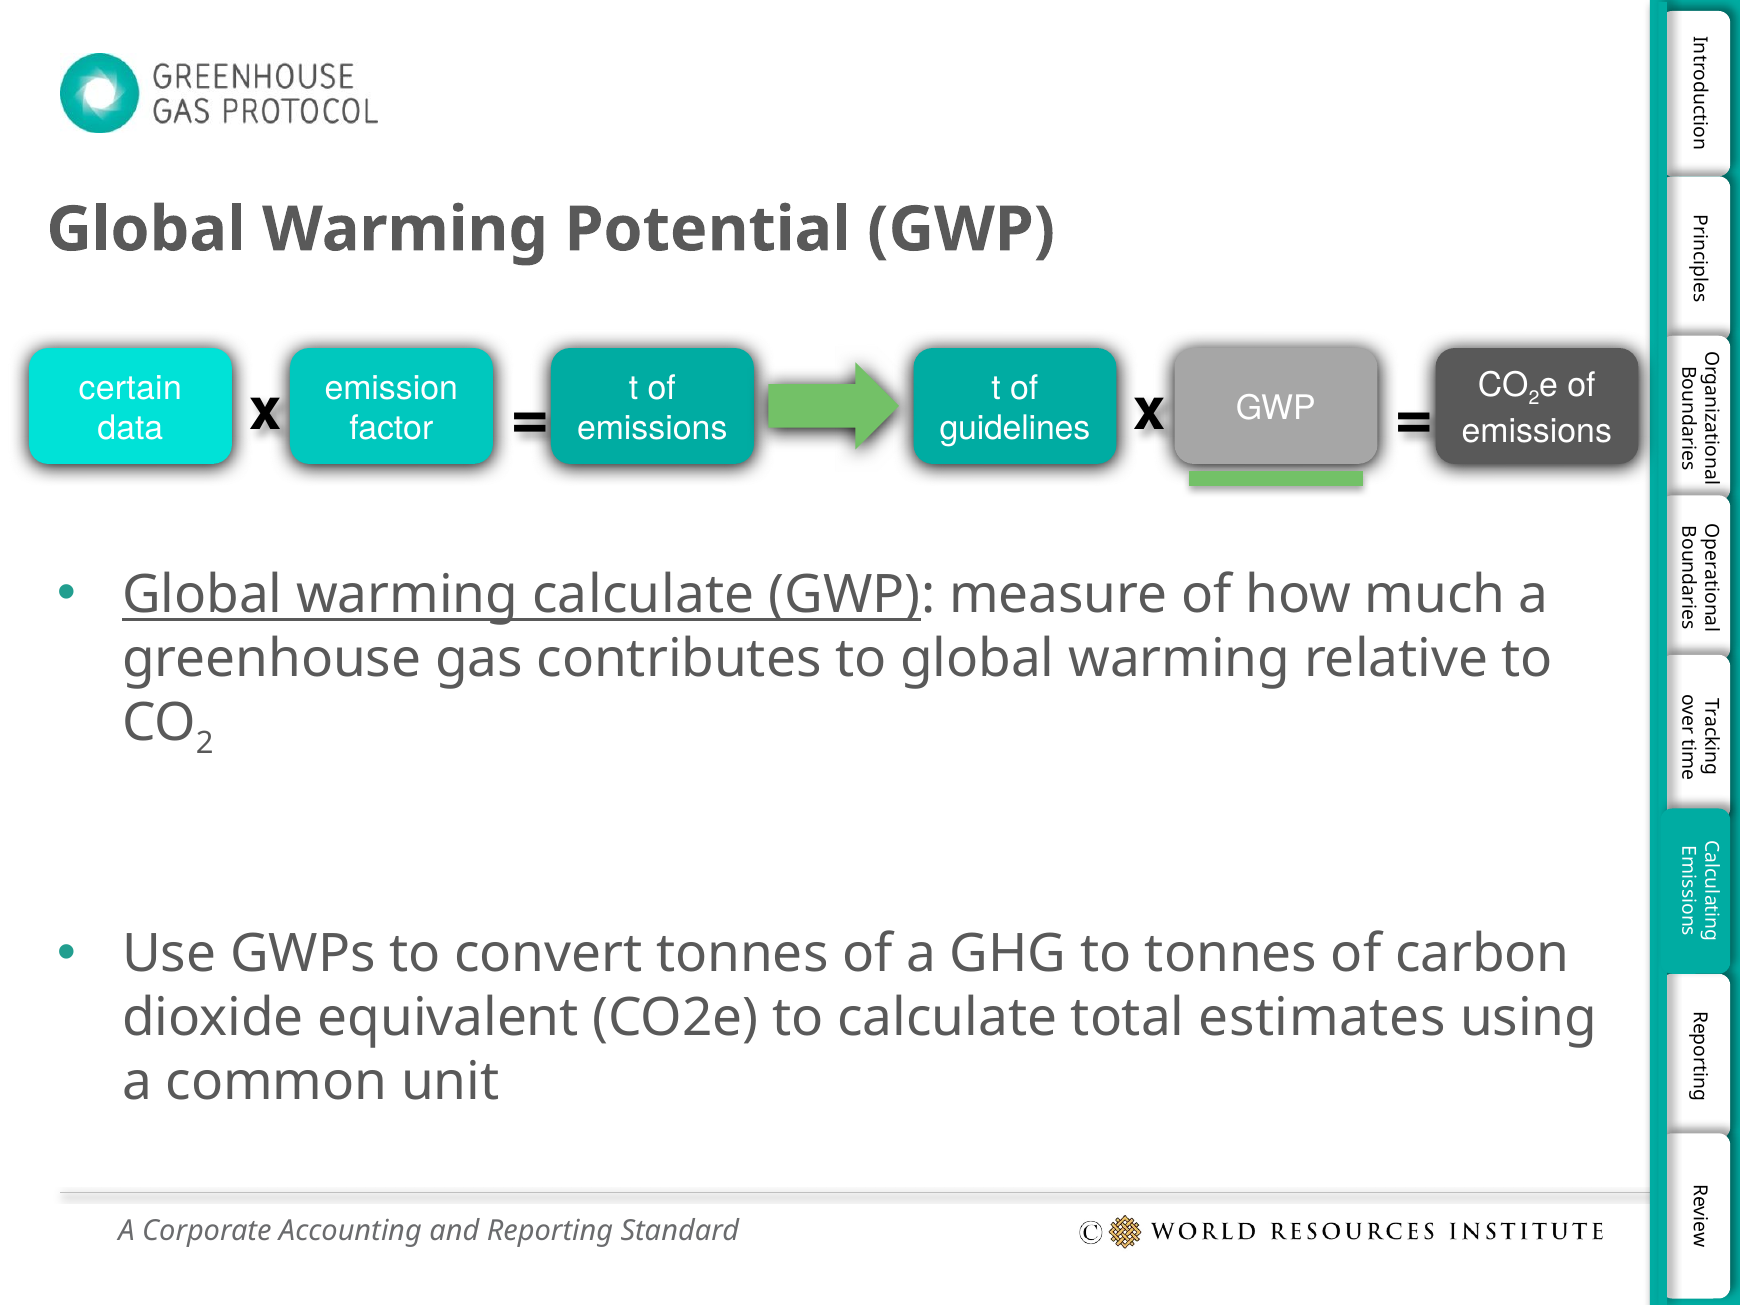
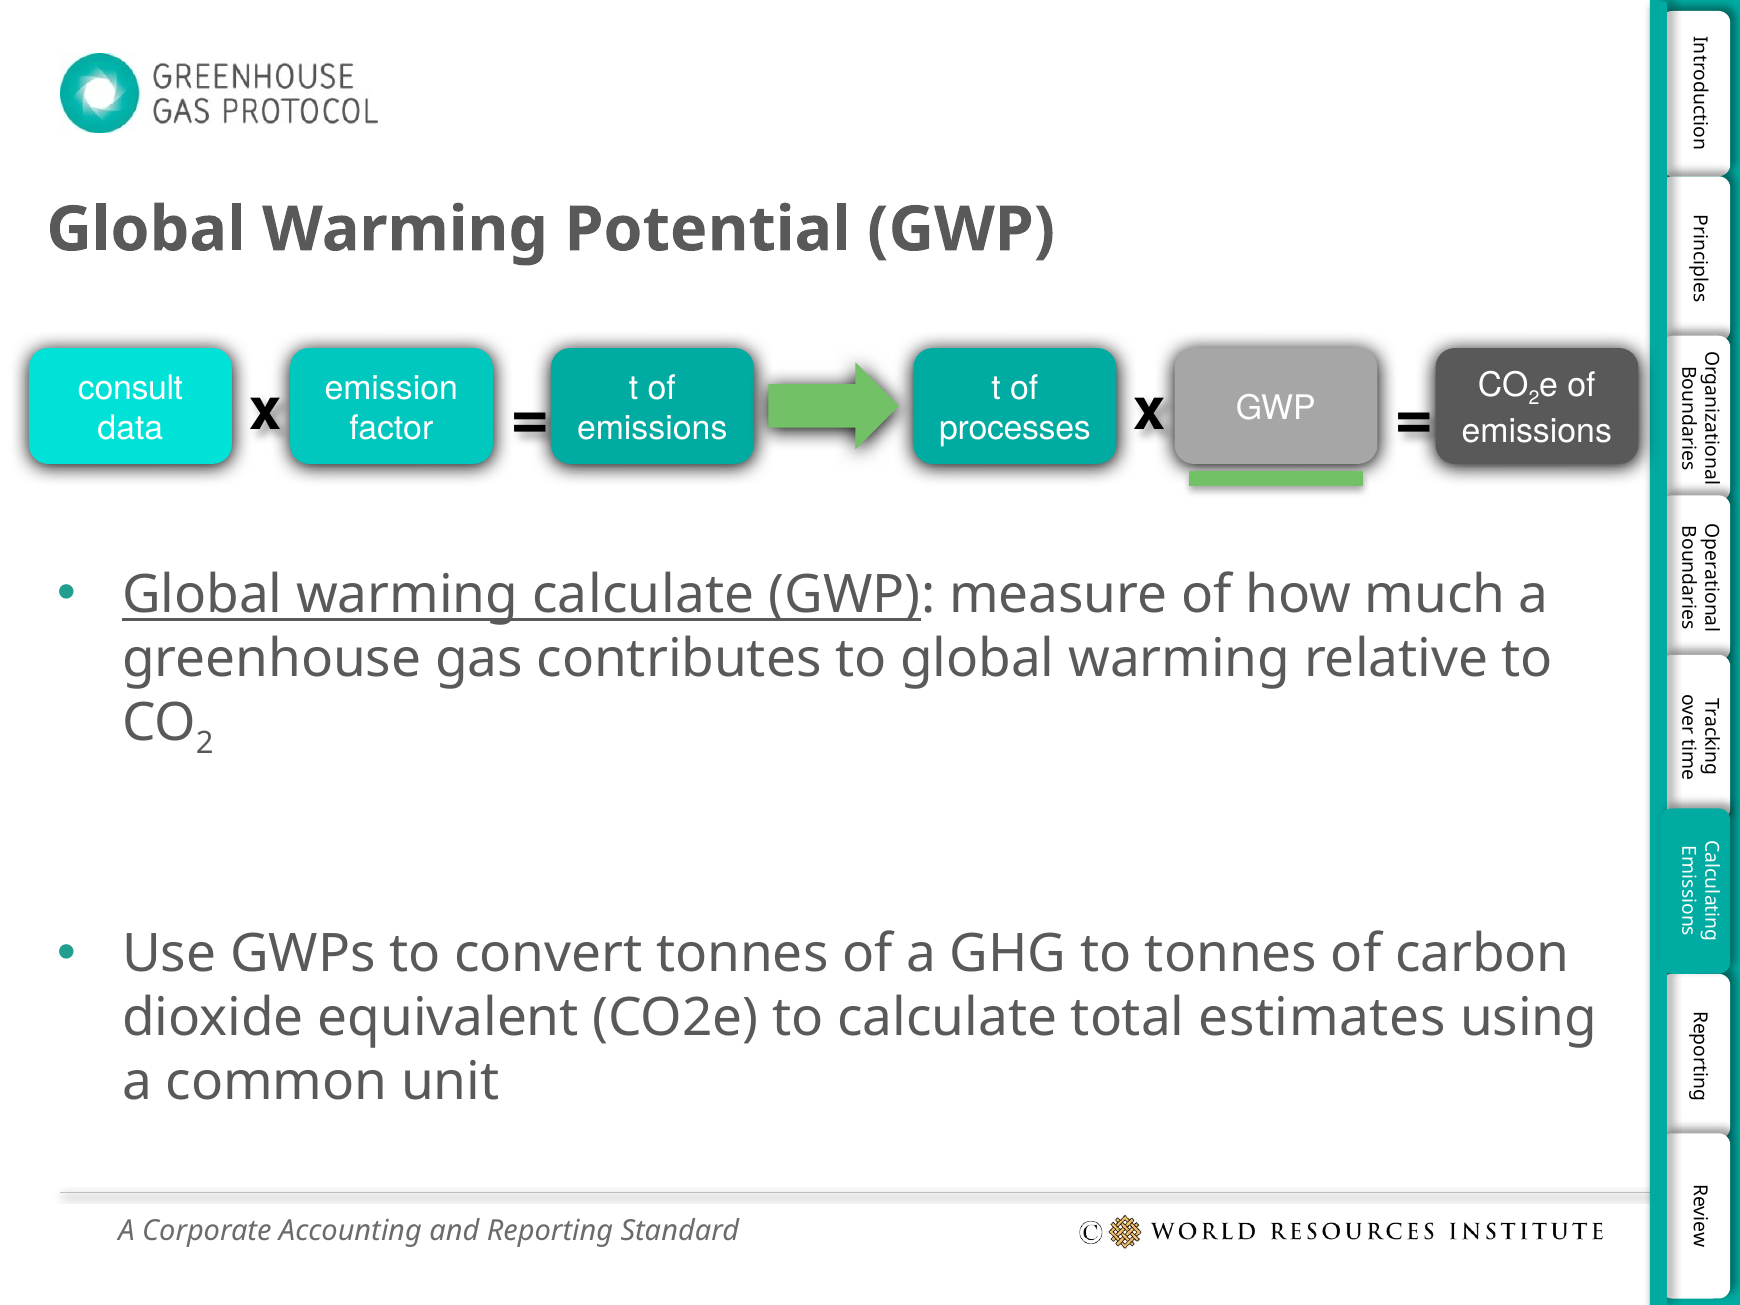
certain: certain -> consult (131, 388)
guidelines: guidelines -> processes (1015, 429)
